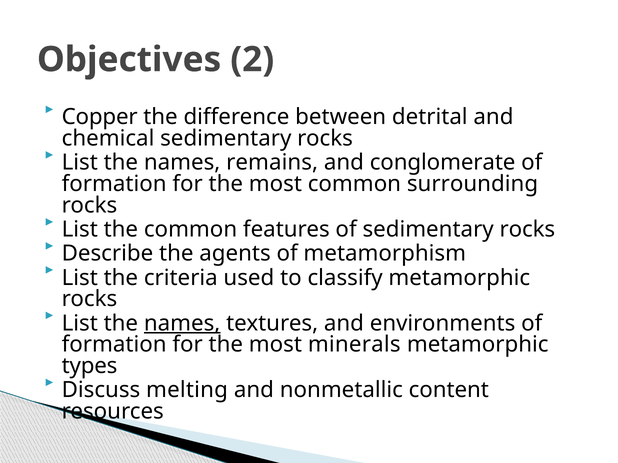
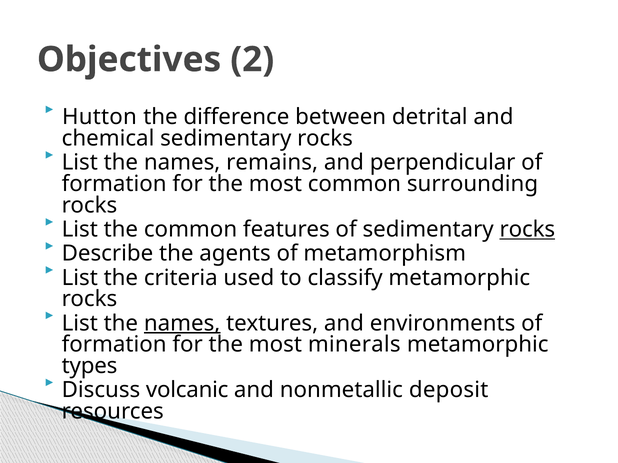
Copper: Copper -> Hutton (99, 117)
conglomerate: conglomerate -> perpendicular (443, 163)
rocks underline: none -> present (527, 230)
melting: melting -> volcanic (187, 390)
content: content -> deposit (449, 390)
